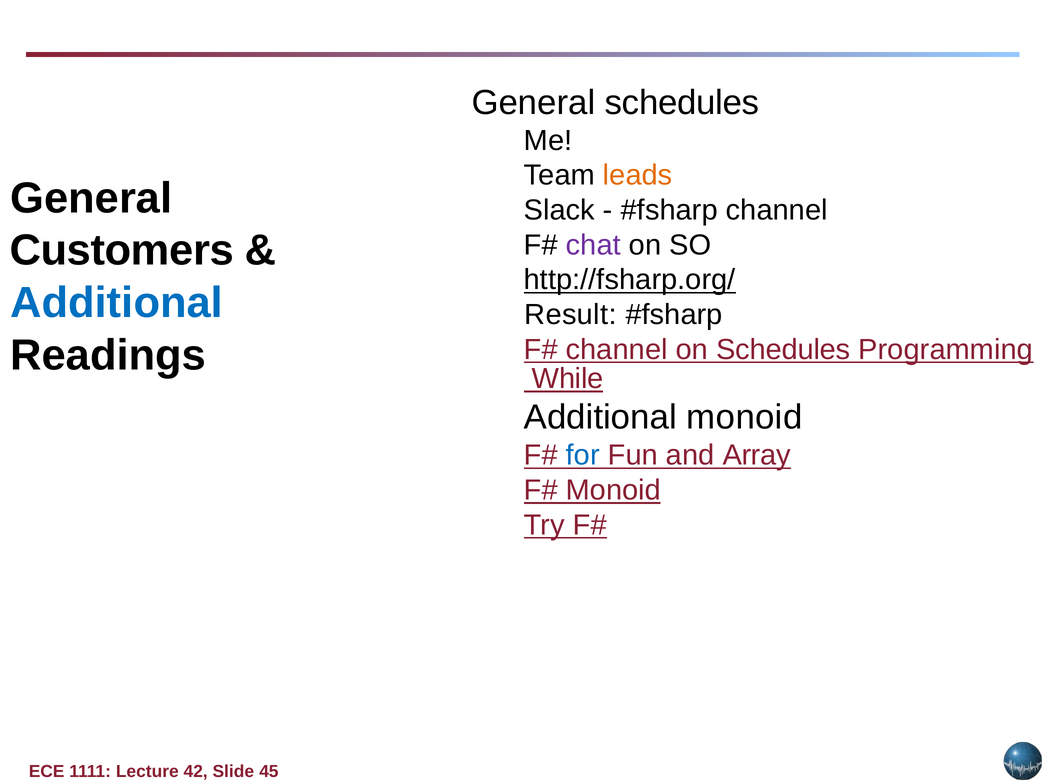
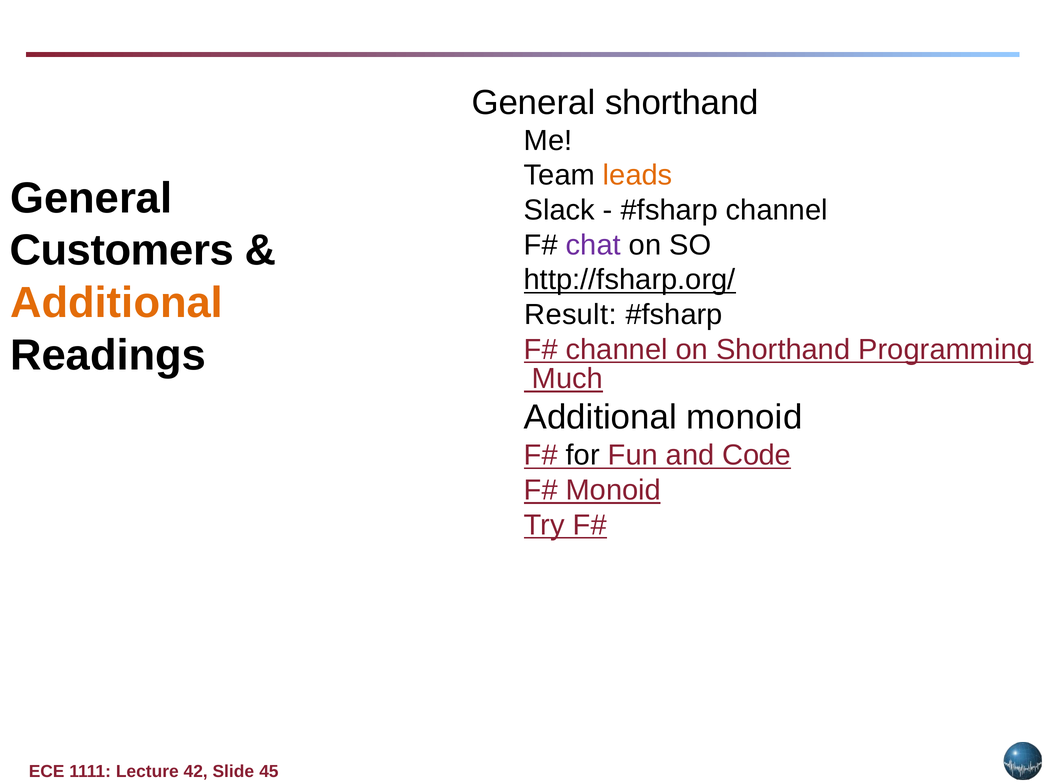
General schedules: schedules -> shorthand (682, 103)
Additional colour: blue -> orange (117, 303)
on Schedules: Schedules -> Shorthand (783, 350)
While: While -> Much (567, 379)
for colour: blue -> black (583, 456)
Array: Array -> Code (757, 456)
